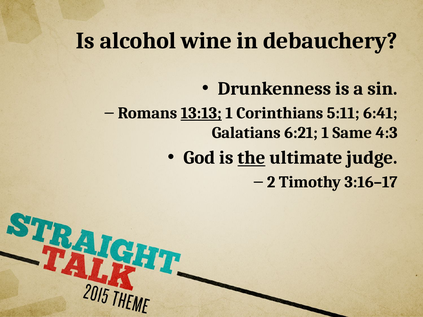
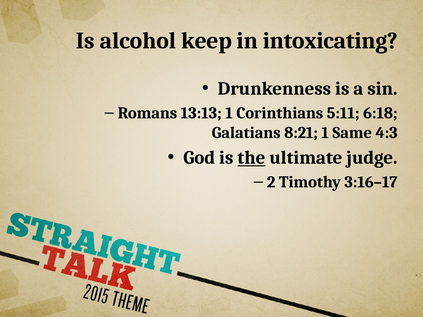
wine: wine -> keep (206, 41)
debauchery: debauchery -> intoxicating (330, 41)
13:13 underline: present -> none (201, 113)
6:41: 6:41 -> 6:18 (380, 113)
6:21: 6:21 -> 8:21 (301, 133)
